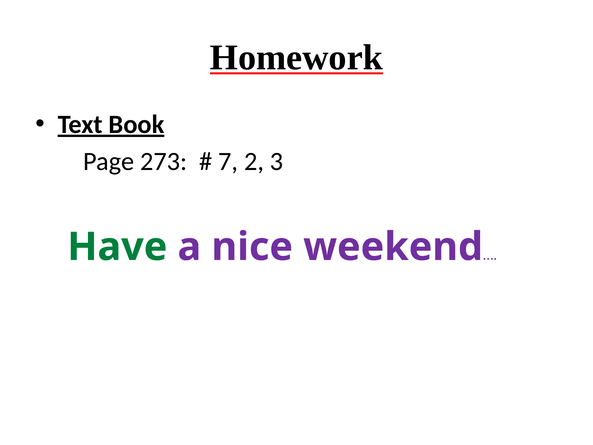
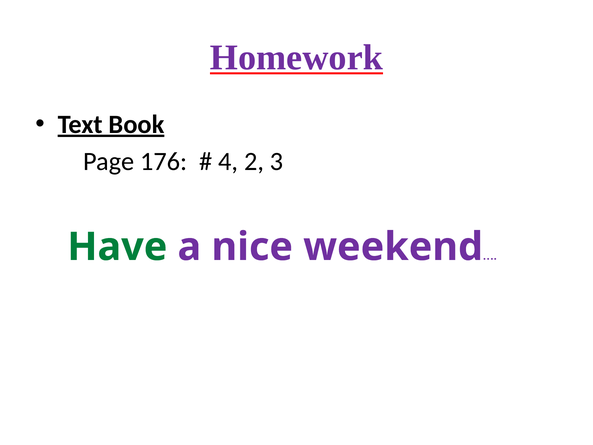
Homework colour: black -> purple (296, 57)
273: 273 -> 176 (164, 161)
7: 7 -> 4 (228, 161)
